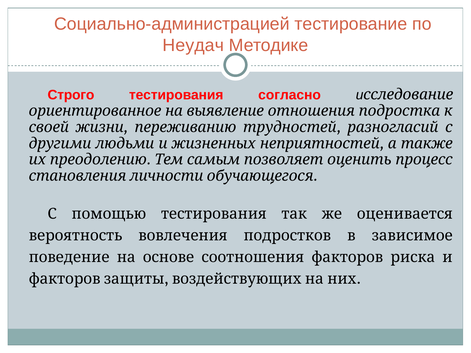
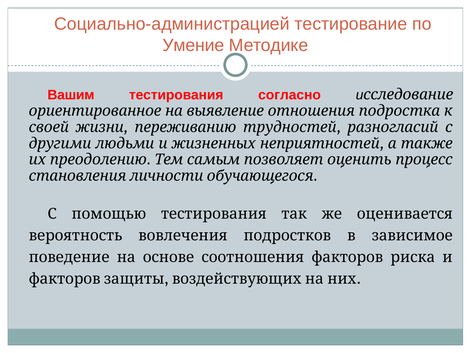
Неудач: Неудач -> Умение (193, 45)
Строго: Строго -> Вашим (71, 95)
